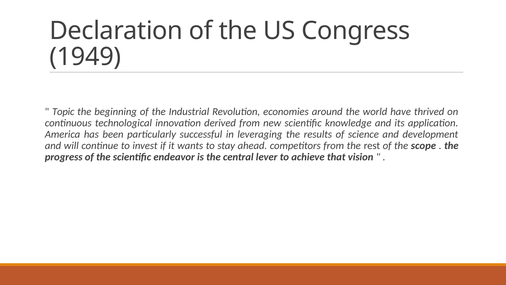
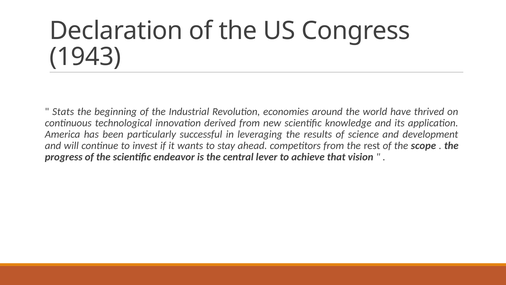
1949: 1949 -> 1943 (85, 57)
Topic: Topic -> Stats (63, 111)
